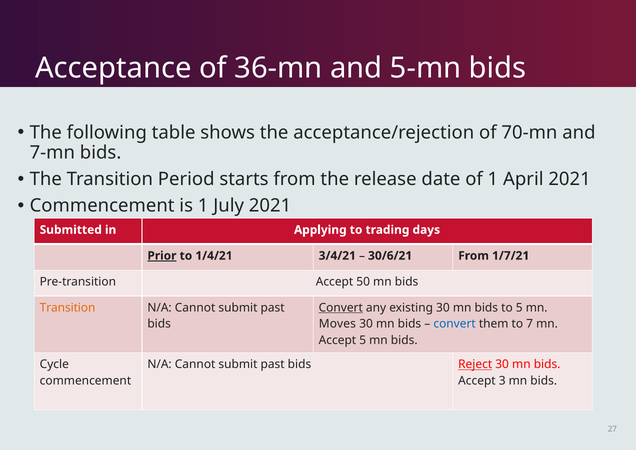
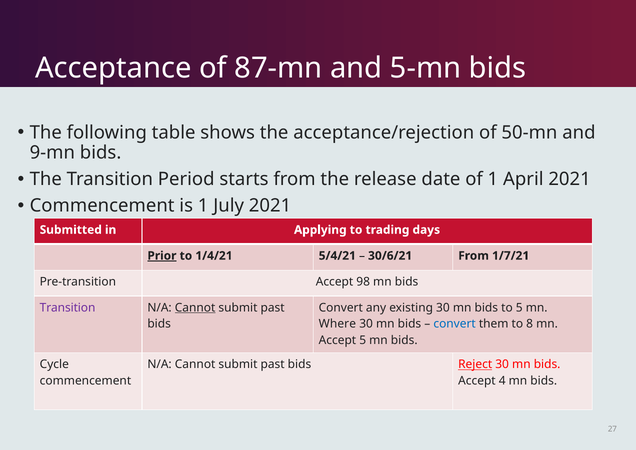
36-mn: 36-mn -> 87-mn (278, 68)
70-mn: 70-mn -> 50-mn (529, 132)
7-mn: 7-mn -> 9-mn (52, 152)
3/4/21: 3/4/21 -> 5/4/21 (337, 256)
50: 50 -> 98 (363, 282)
Transition colour: orange -> purple (68, 307)
Cannot underline: none -> present (195, 307)
Convert underline: present -> none (341, 307)
Moves: Moves -> Where (337, 324)
7: 7 -> 8 (530, 324)
3: 3 -> 4 (502, 381)
